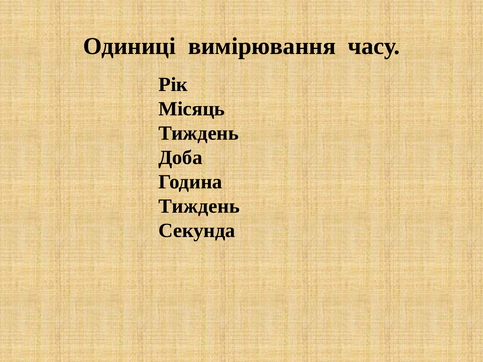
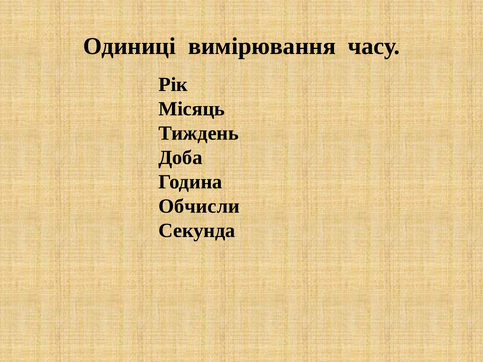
Тиждень: Тиждень -> Обчисли (199, 206)
